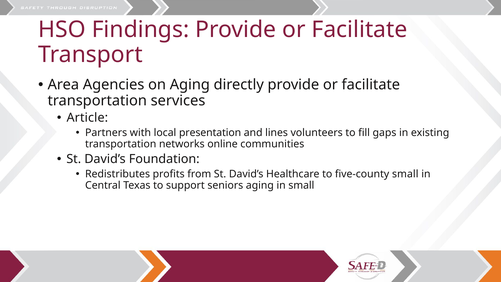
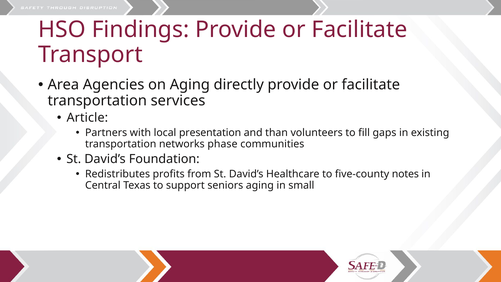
lines: lines -> than (277, 133)
online: online -> phase (222, 144)
five-county small: small -> notes (405, 174)
